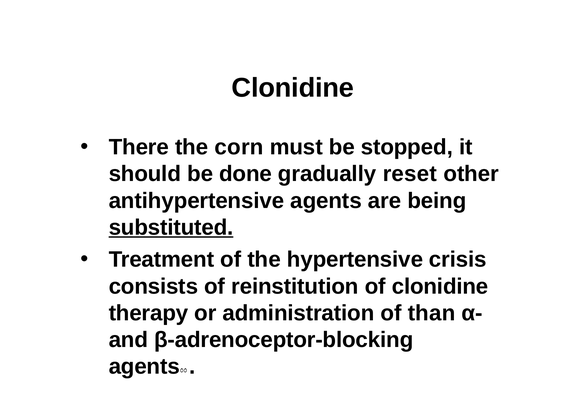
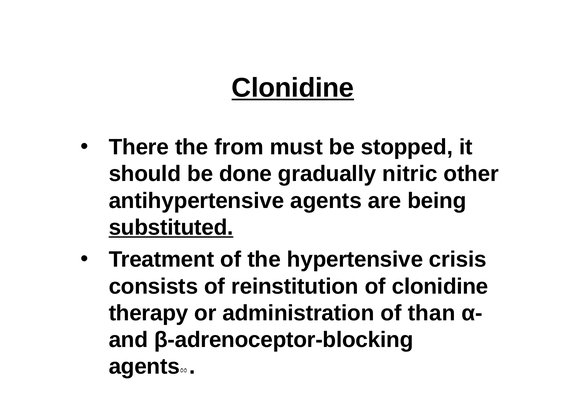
Clonidine underline: none -> present (293, 88)
corn: corn -> from (239, 147)
reset: reset -> nitric (410, 174)
